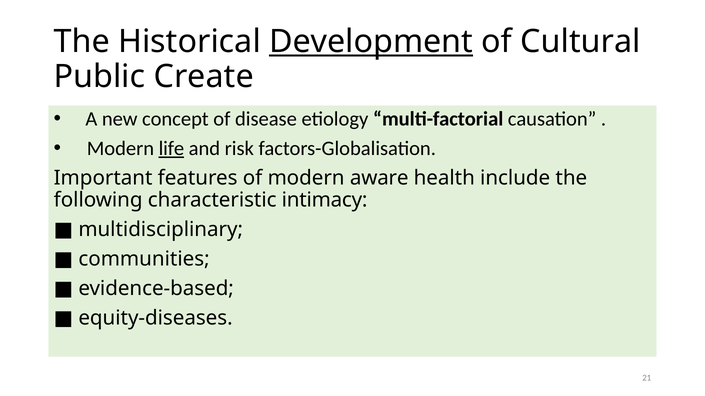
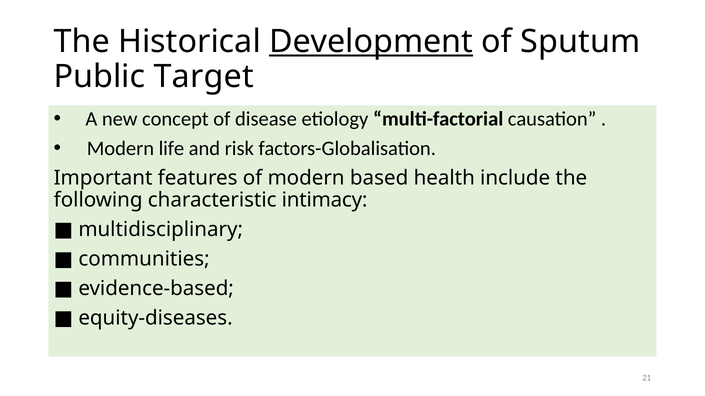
Cultural: Cultural -> Sputum (580, 42)
Create: Create -> Target (204, 77)
life underline: present -> none (171, 149)
aware: aware -> based (379, 178)
